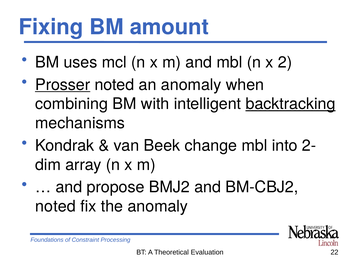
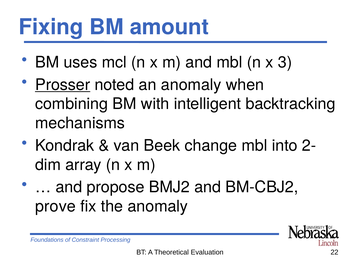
2: 2 -> 3 (285, 62)
backtracking underline: present -> none (291, 104)
noted: noted -> prove (55, 206)
